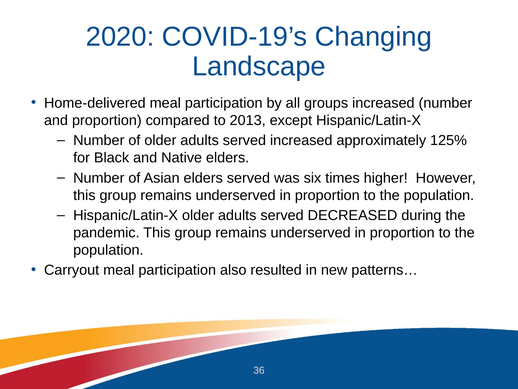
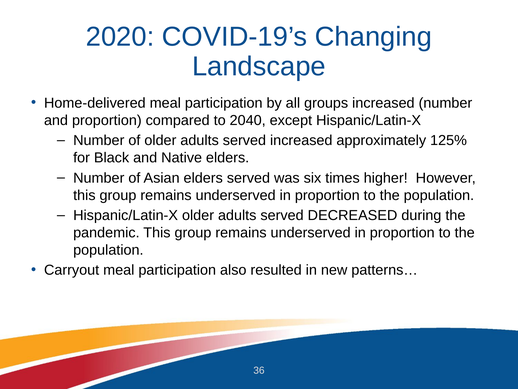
2013: 2013 -> 2040 (248, 120)
